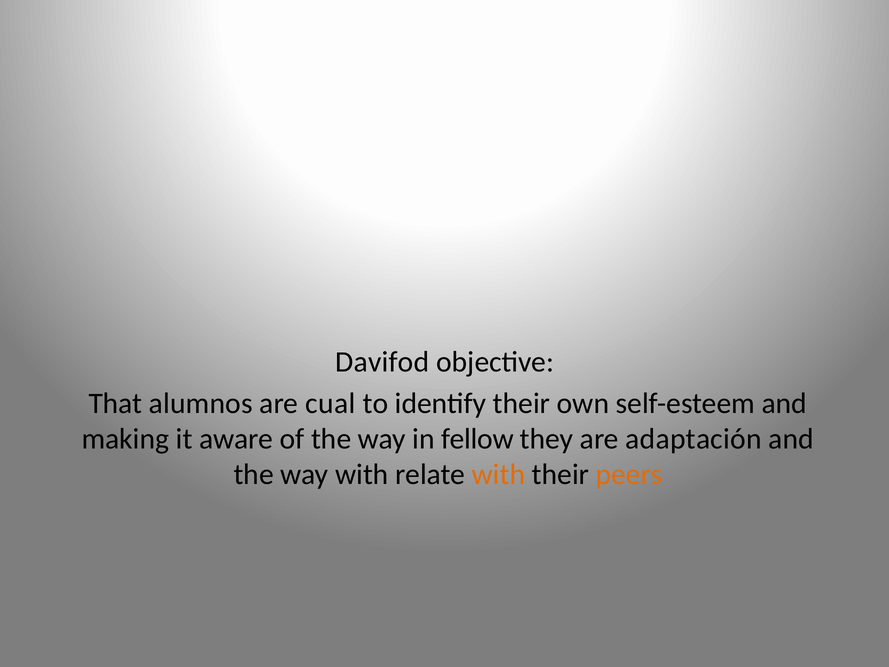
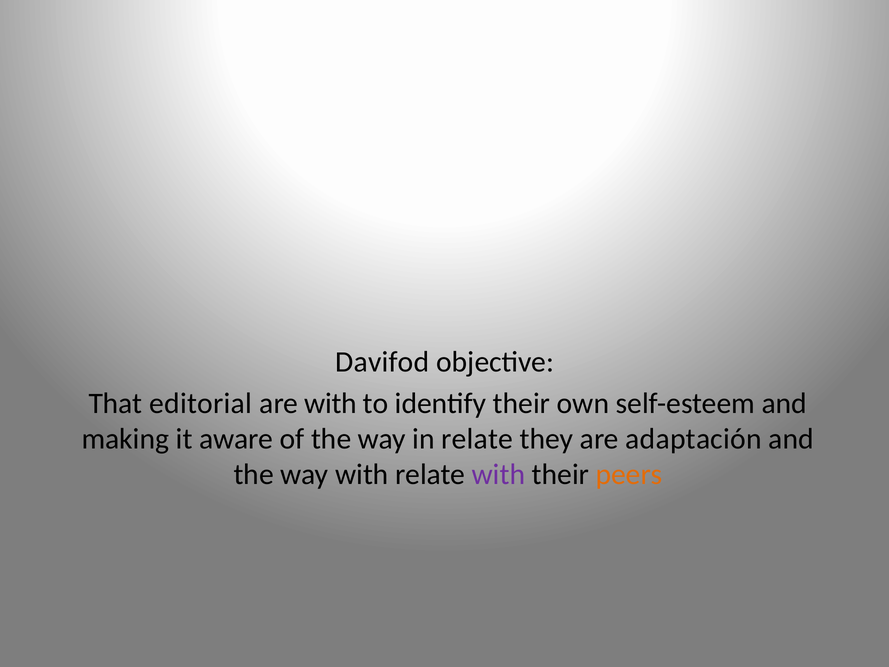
alumnos: alumnos -> editorial (201, 403)
are cual: cual -> with (331, 403)
in fellow: fellow -> relate (477, 439)
with colour: orange -> purple (498, 474)
